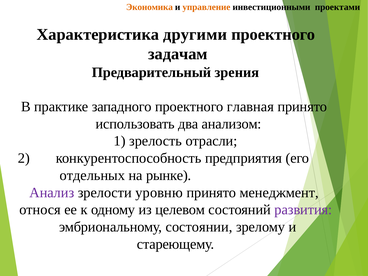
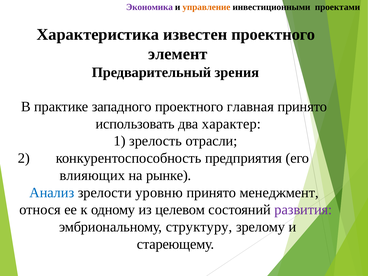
Экономика colour: orange -> purple (150, 7)
другими: другими -> известен (195, 34)
задачам: задачам -> элемент (178, 54)
анализом: анализом -> характер (231, 124)
отдельных: отдельных -> влияющих (92, 175)
Анализ colour: purple -> blue (52, 193)
состоянии: состоянии -> структуру (199, 227)
